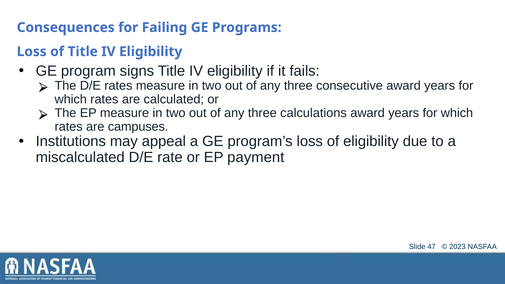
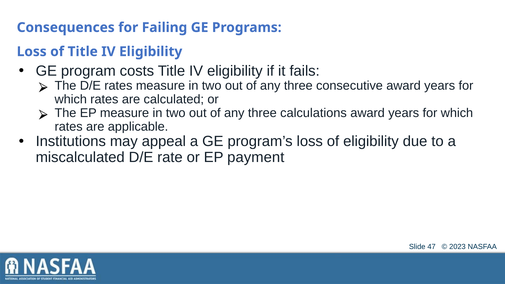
signs: signs -> costs (137, 71)
campuses: campuses -> applicable (138, 127)
